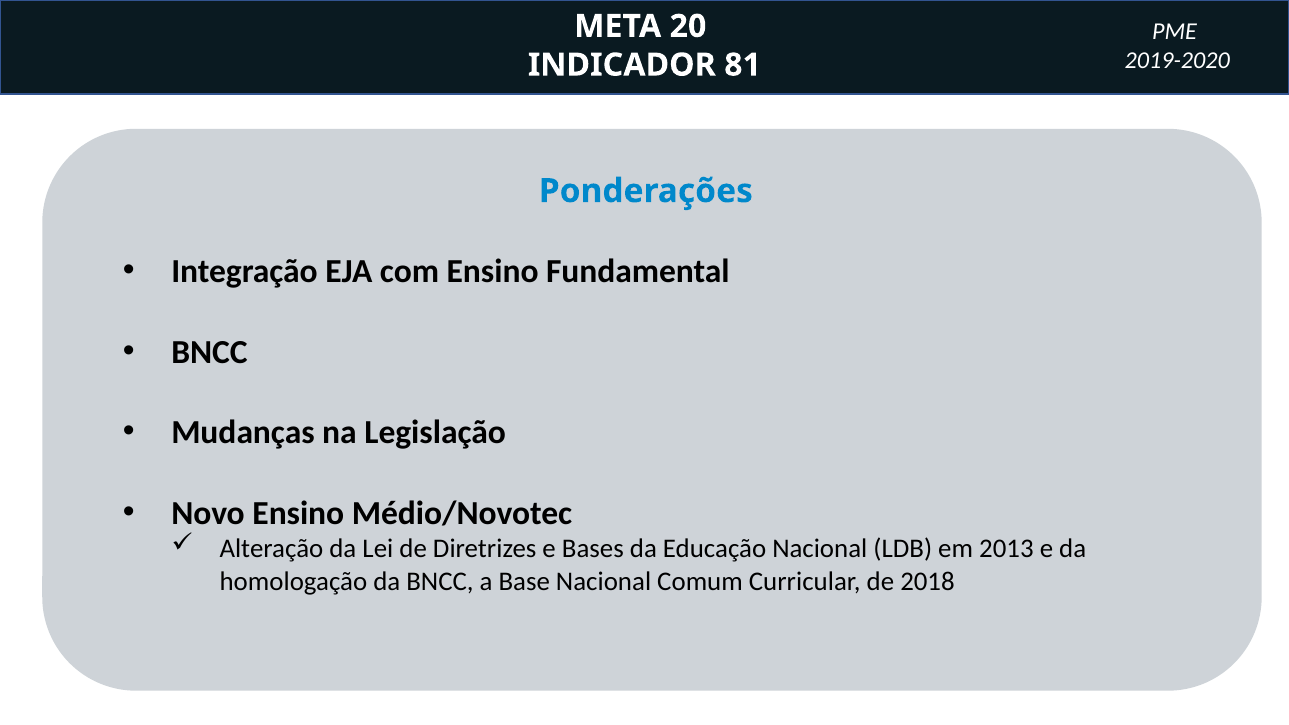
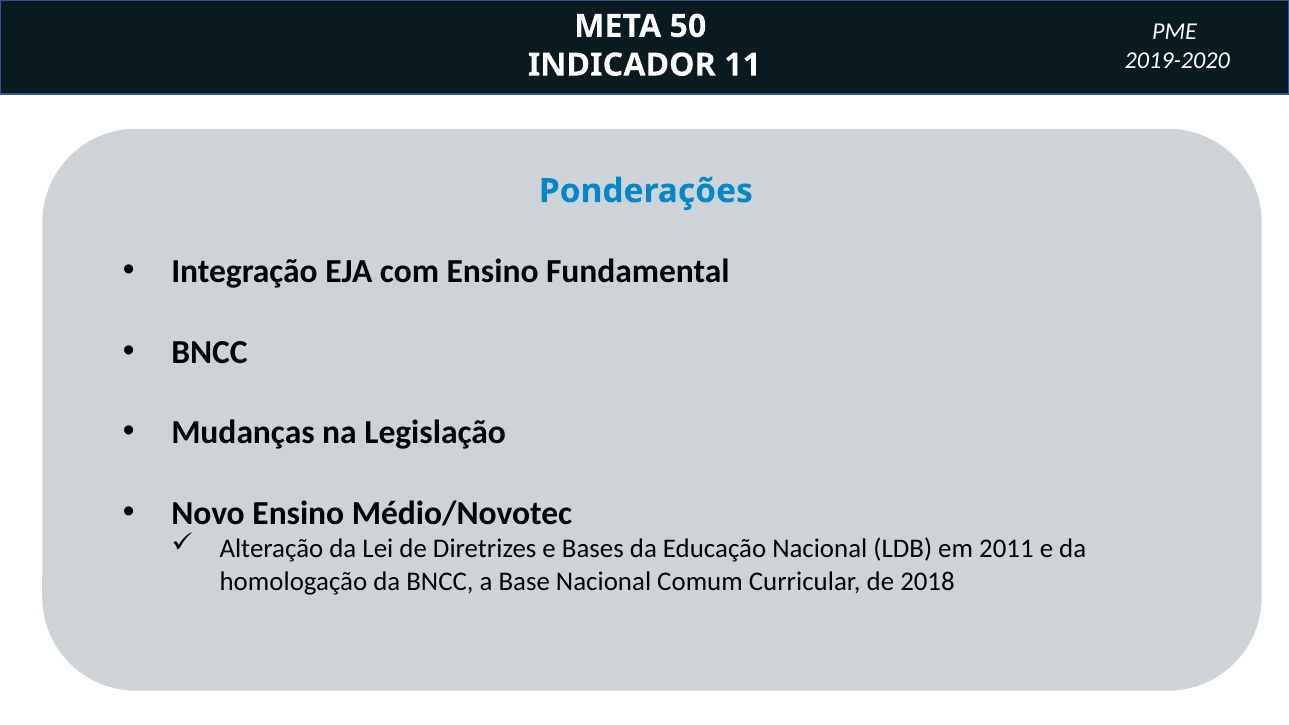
20: 20 -> 50 (688, 26)
81: 81 -> 11 (743, 65)
2013: 2013 -> 2011 (1006, 549)
